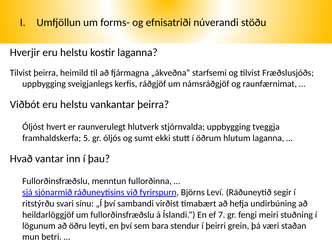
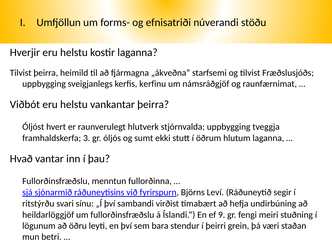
ráðgjöf: ráðgjöf -> kerfinu (153, 84)
5: 5 -> 3 (87, 138)
7: 7 -> 9 (222, 215)
